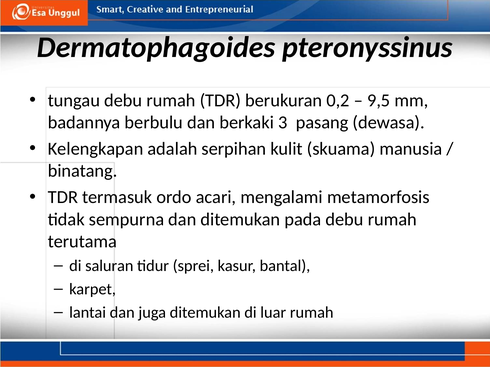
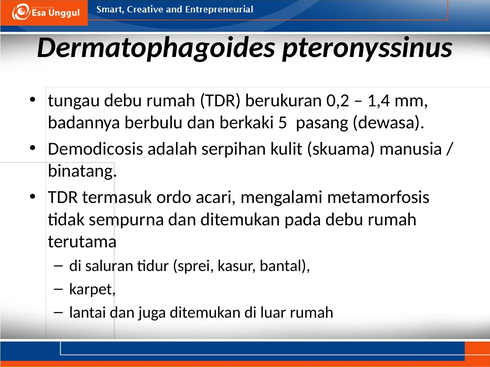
9,5: 9,5 -> 1,4 (379, 101)
3: 3 -> 5 (283, 123)
Kelengkapan: Kelengkapan -> Demodicosis (96, 149)
